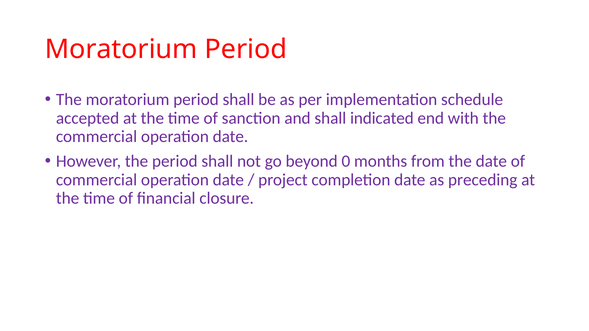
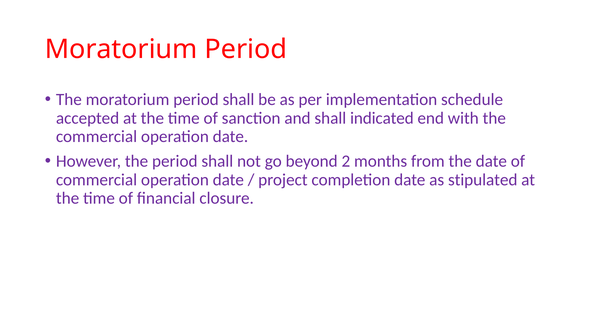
0: 0 -> 2 (346, 161)
preceding: preceding -> stipulated (483, 180)
